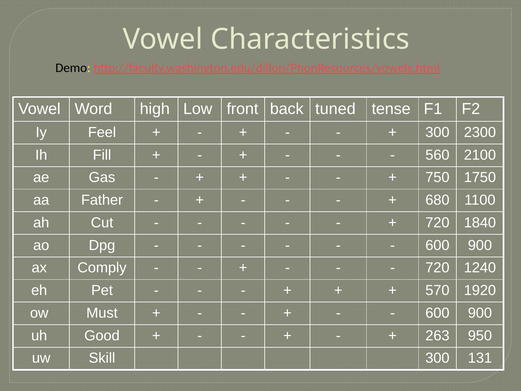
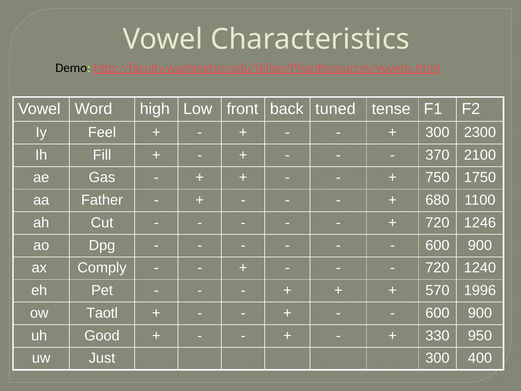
560: 560 -> 370 (437, 155)
1840: 1840 -> 1246 (480, 223)
1920: 1920 -> 1996 (480, 290)
Must: Must -> Taotl (102, 313)
263: 263 -> 330 (437, 335)
Skill: Skill -> Just (102, 358)
131: 131 -> 400 (480, 358)
